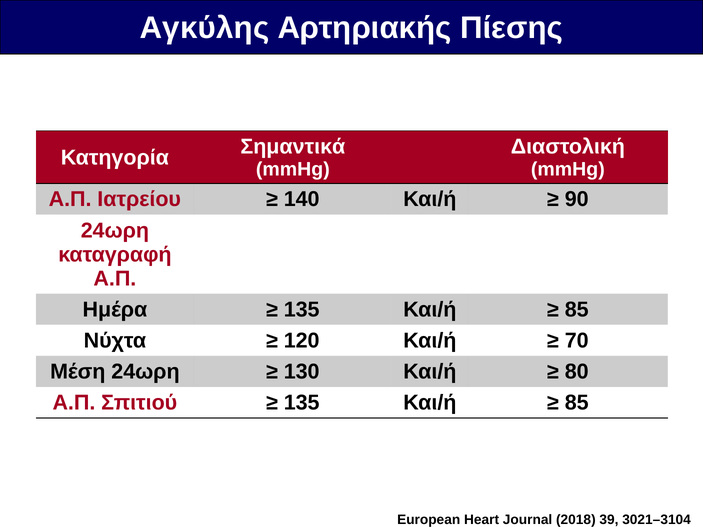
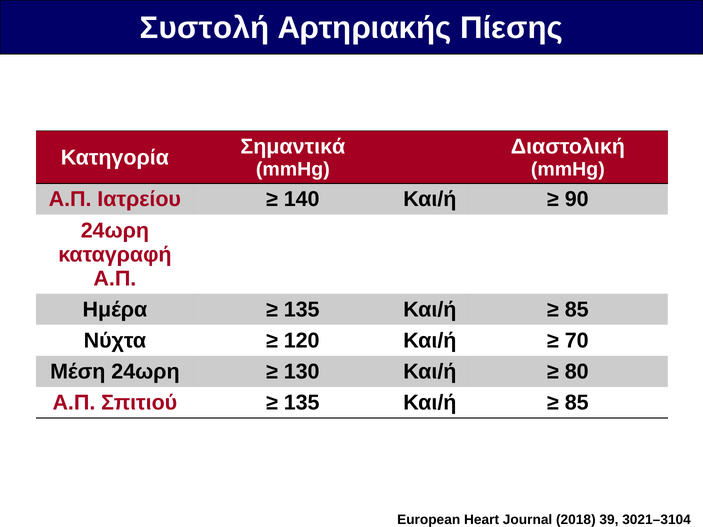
Αγκύλης: Αγκύλης -> Συστολή (205, 28)
